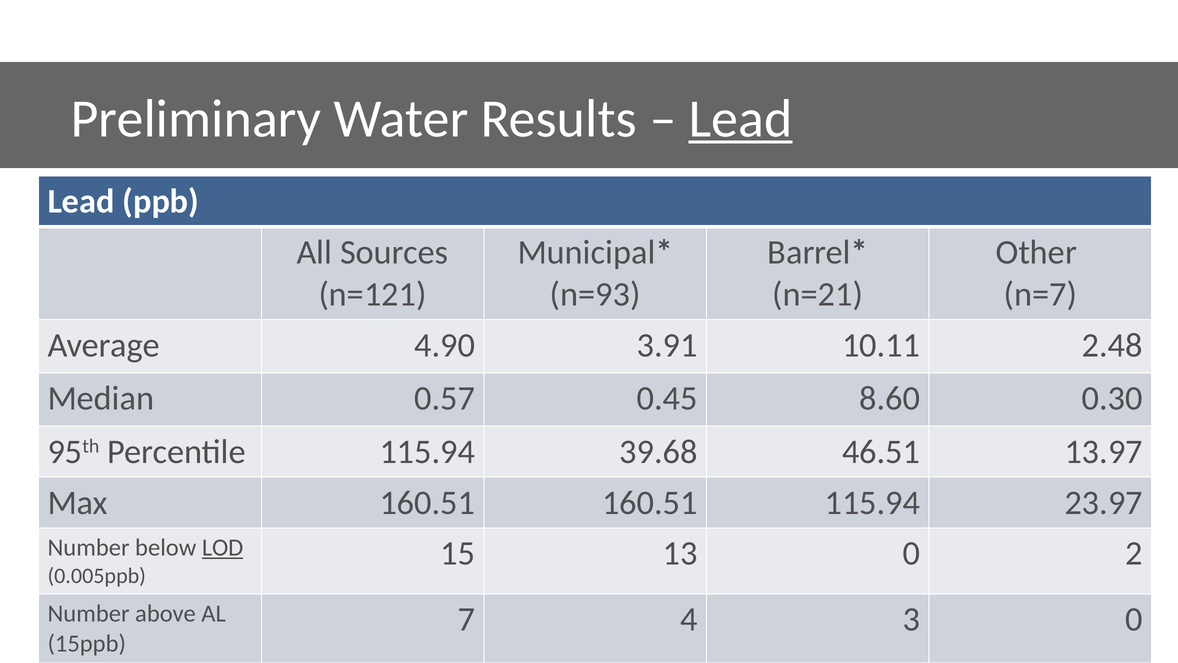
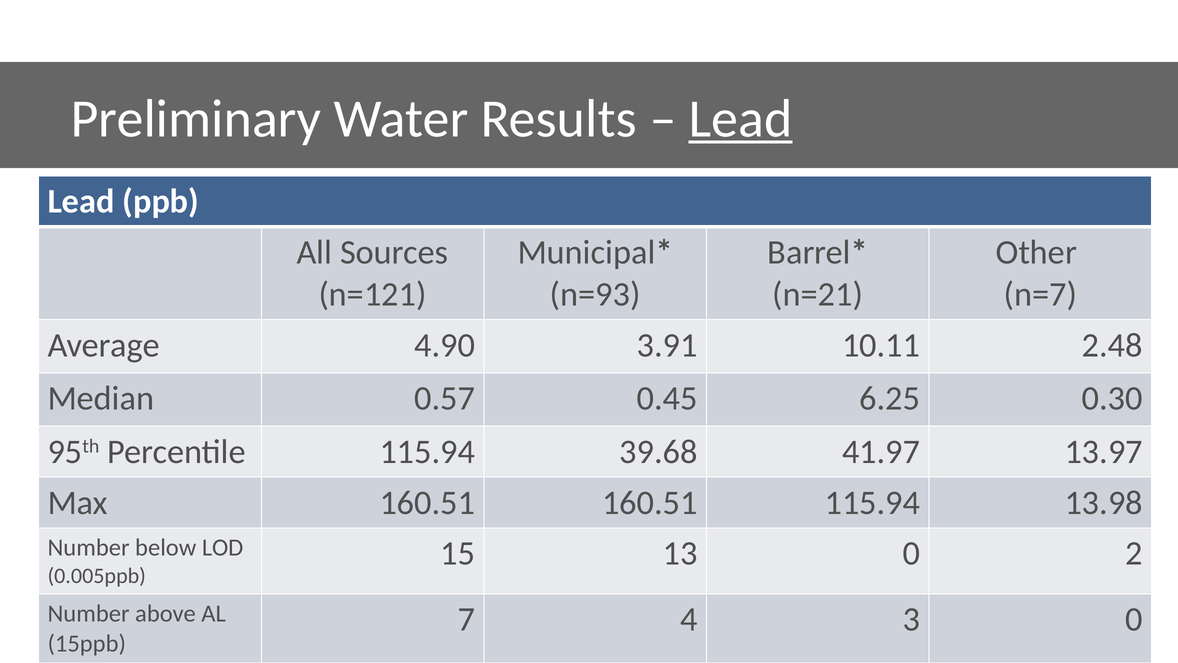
8.60: 8.60 -> 6.25 (890, 398)
46.51: 46.51 -> 41.97 (881, 452)
23.97: 23.97 -> 13.98 (1104, 502)
LOD underline: present -> none (223, 547)
